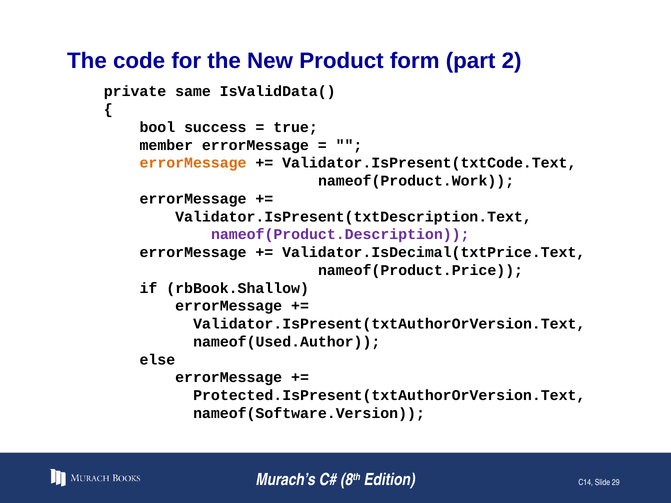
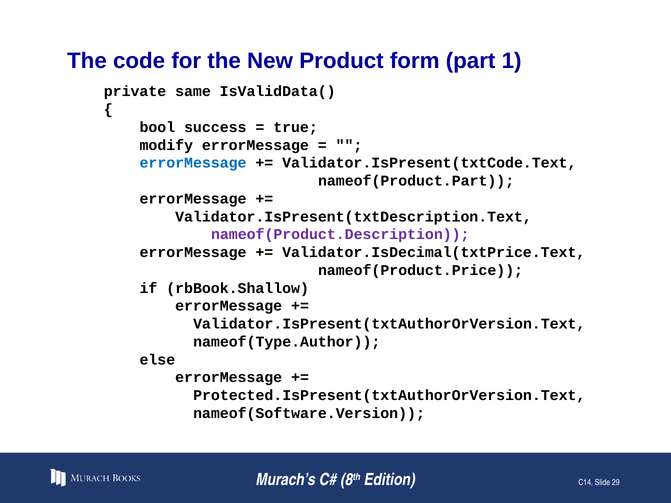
2: 2 -> 1 (512, 61)
member: member -> modify (166, 145)
errorMessage colour: orange -> blue (193, 163)
nameof(Product.Work: nameof(Product.Work -> nameof(Product.Part (416, 181)
nameof(Used.Author: nameof(Used.Author -> nameof(Type.Author (287, 342)
